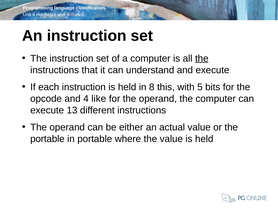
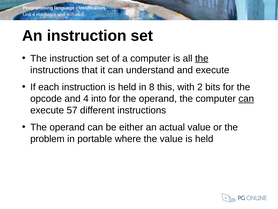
5: 5 -> 2 (200, 87)
like: like -> into (99, 98)
can underline: none -> present (246, 98)
13: 13 -> 57 (72, 110)
portable: portable -> problem (47, 139)
